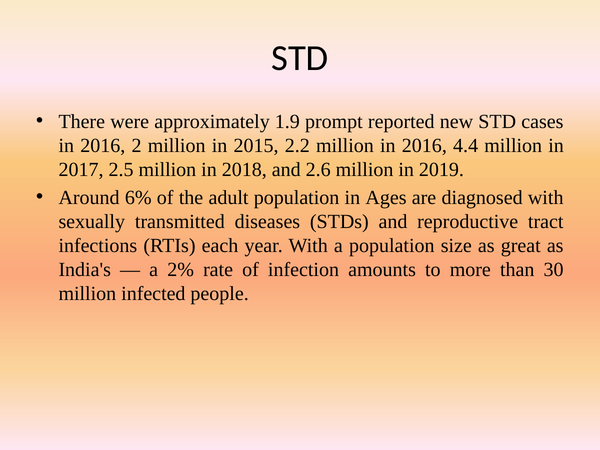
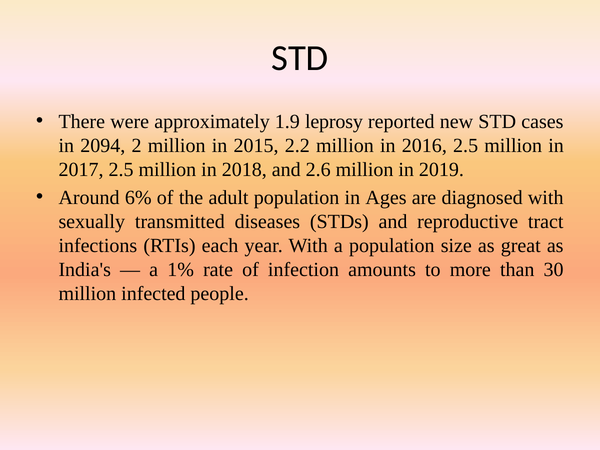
prompt: prompt -> leprosy (334, 121)
2016: 2016 -> 2094 (103, 145)
2016 4.4: 4.4 -> 2.5 (466, 145)
2%: 2% -> 1% (181, 269)
